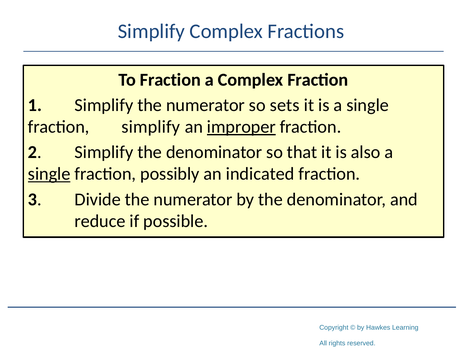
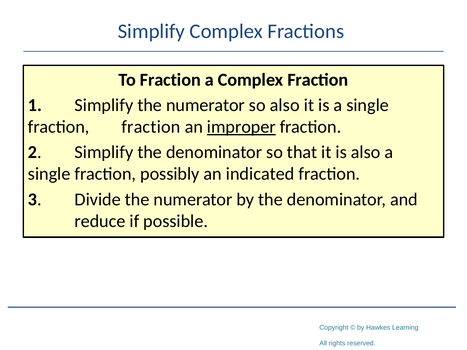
so sets: sets -> also (285, 105)
fraction simplify: simplify -> fraction (151, 127)
single underline: present -> none (49, 174)
